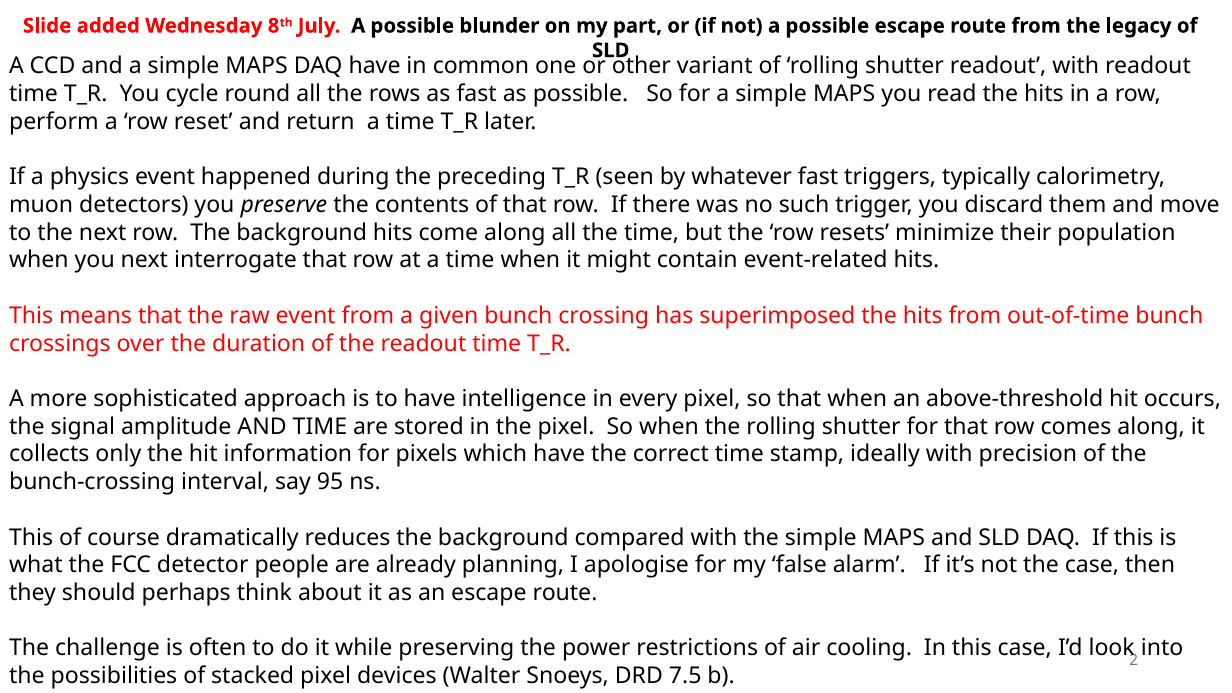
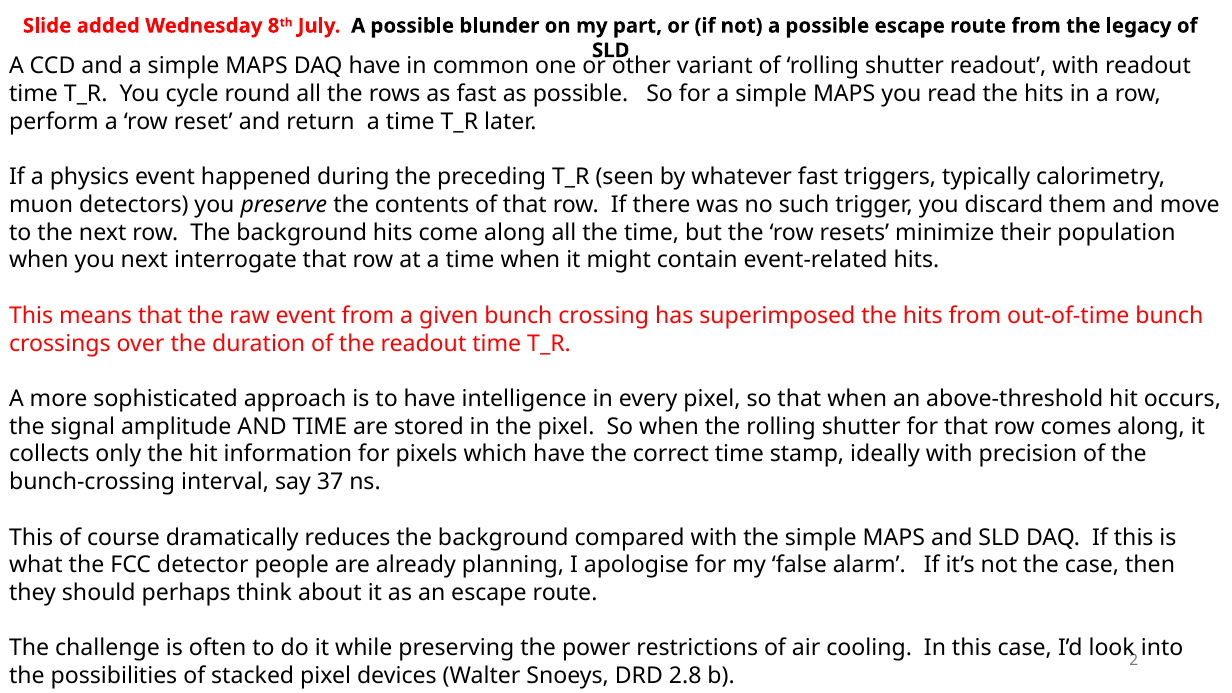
95: 95 -> 37 (330, 482)
7.5: 7.5 -> 2.8 (685, 676)
